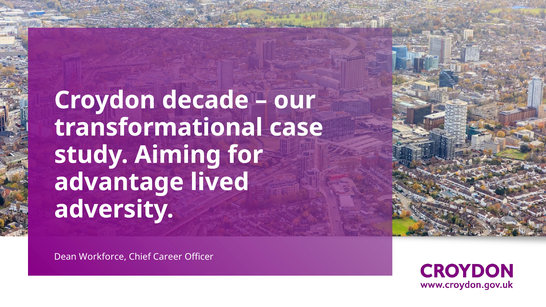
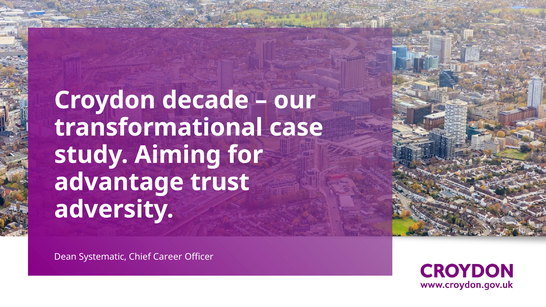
lived: lived -> trust (220, 182)
Workforce: Workforce -> Systematic (103, 257)
